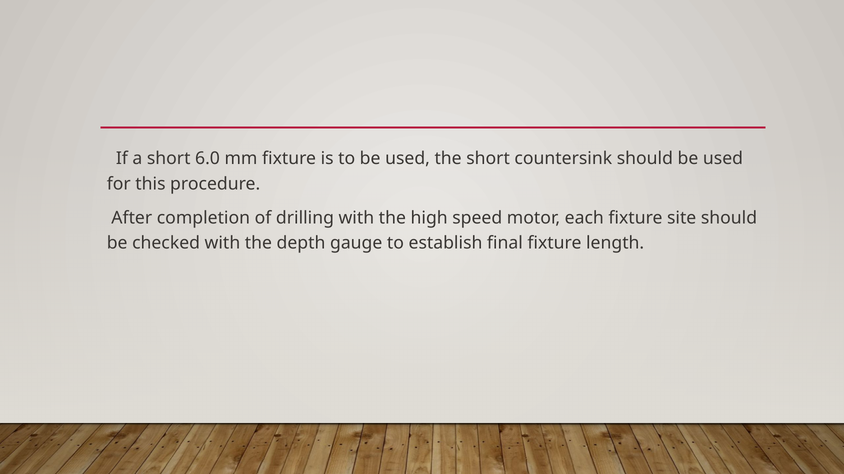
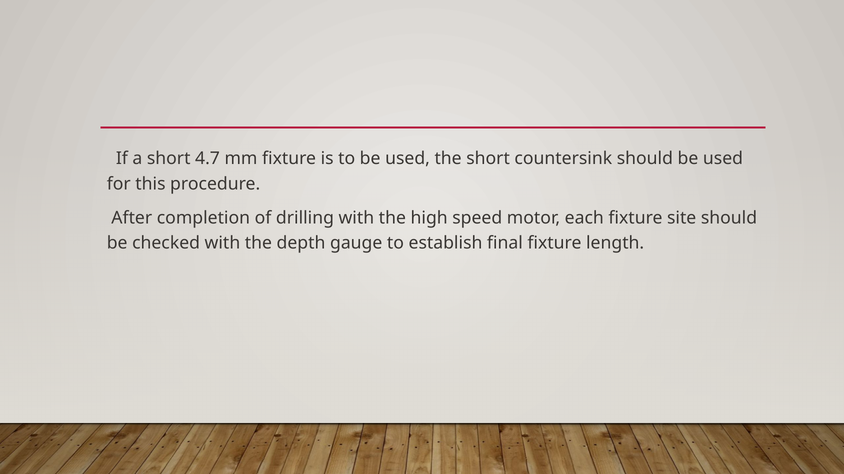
6.0: 6.0 -> 4.7 (208, 159)
